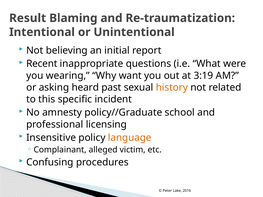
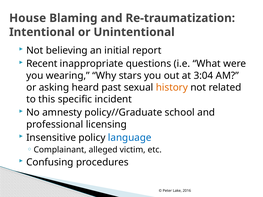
Result: Result -> House (28, 18)
want: want -> stars (130, 76)
3:19: 3:19 -> 3:04 (203, 76)
language colour: orange -> blue (130, 138)
